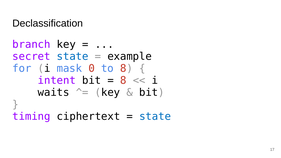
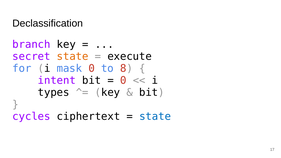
state colour: blue -> orange (73, 56)
example: example -> execute (130, 56)
8: 8 -> 0 (123, 80)
waits: waits -> types (54, 92)
timing: timing -> cycles (31, 117)
